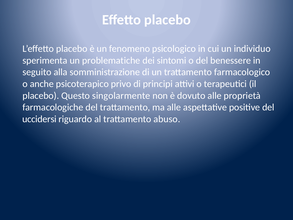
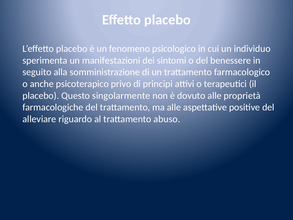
problematiche: problematiche -> manifestazioni (111, 60)
uccidersi: uccidersi -> alleviare (39, 119)
